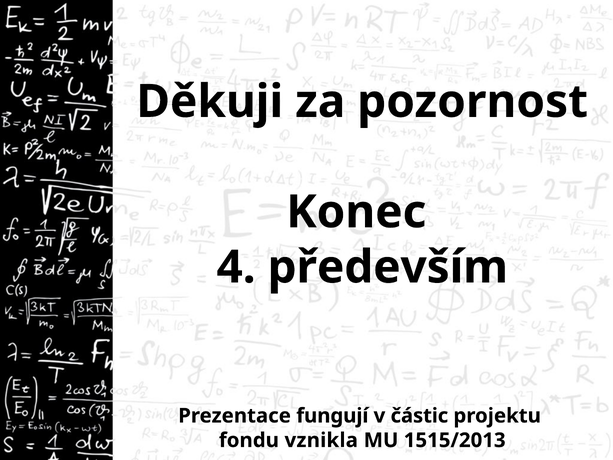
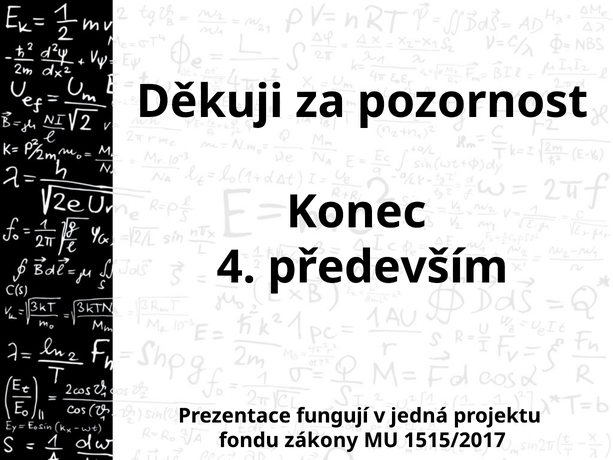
částic: částic -> jedná (419, 416)
vznikla: vznikla -> zákony (321, 440)
1515/2013: 1515/2013 -> 1515/2017 (455, 440)
